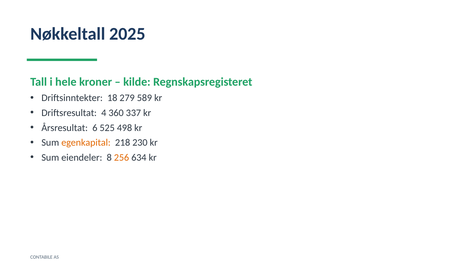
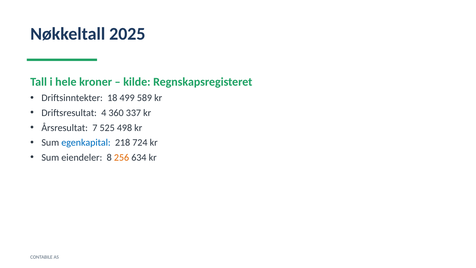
279: 279 -> 499 (127, 98)
6: 6 -> 7 (95, 128)
egenkapital colour: orange -> blue (86, 143)
230: 230 -> 724 (140, 143)
